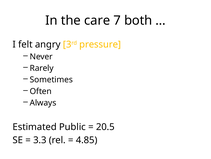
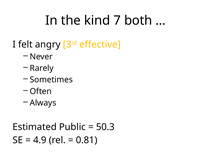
care: care -> kind (97, 20)
pressure: pressure -> effective (100, 44)
20.5: 20.5 -> 50.3 (105, 126)
3.3: 3.3 -> 4.9 (40, 140)
4.85: 4.85 -> 0.81 (87, 140)
